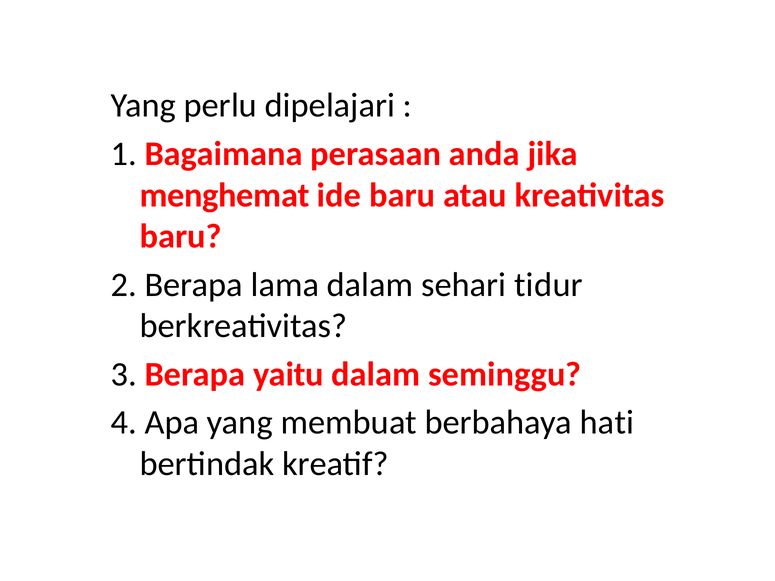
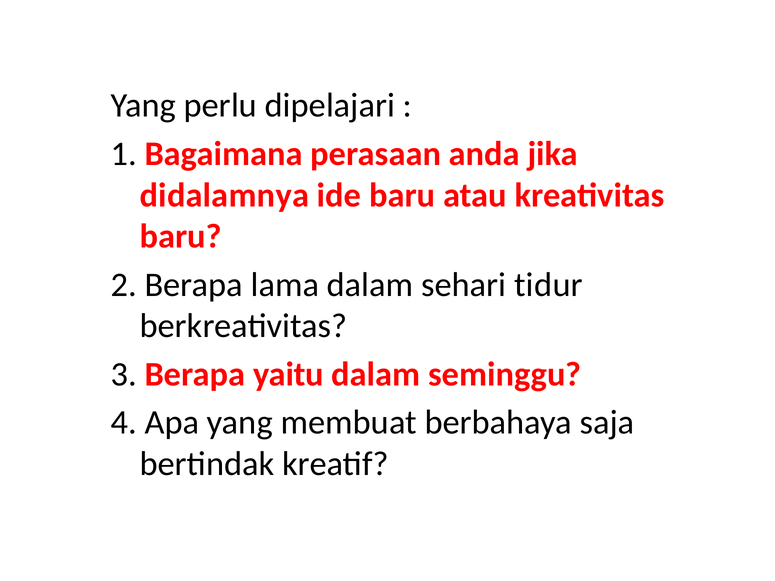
menghemat: menghemat -> didalamnya (224, 195)
hati: hati -> saja (607, 423)
